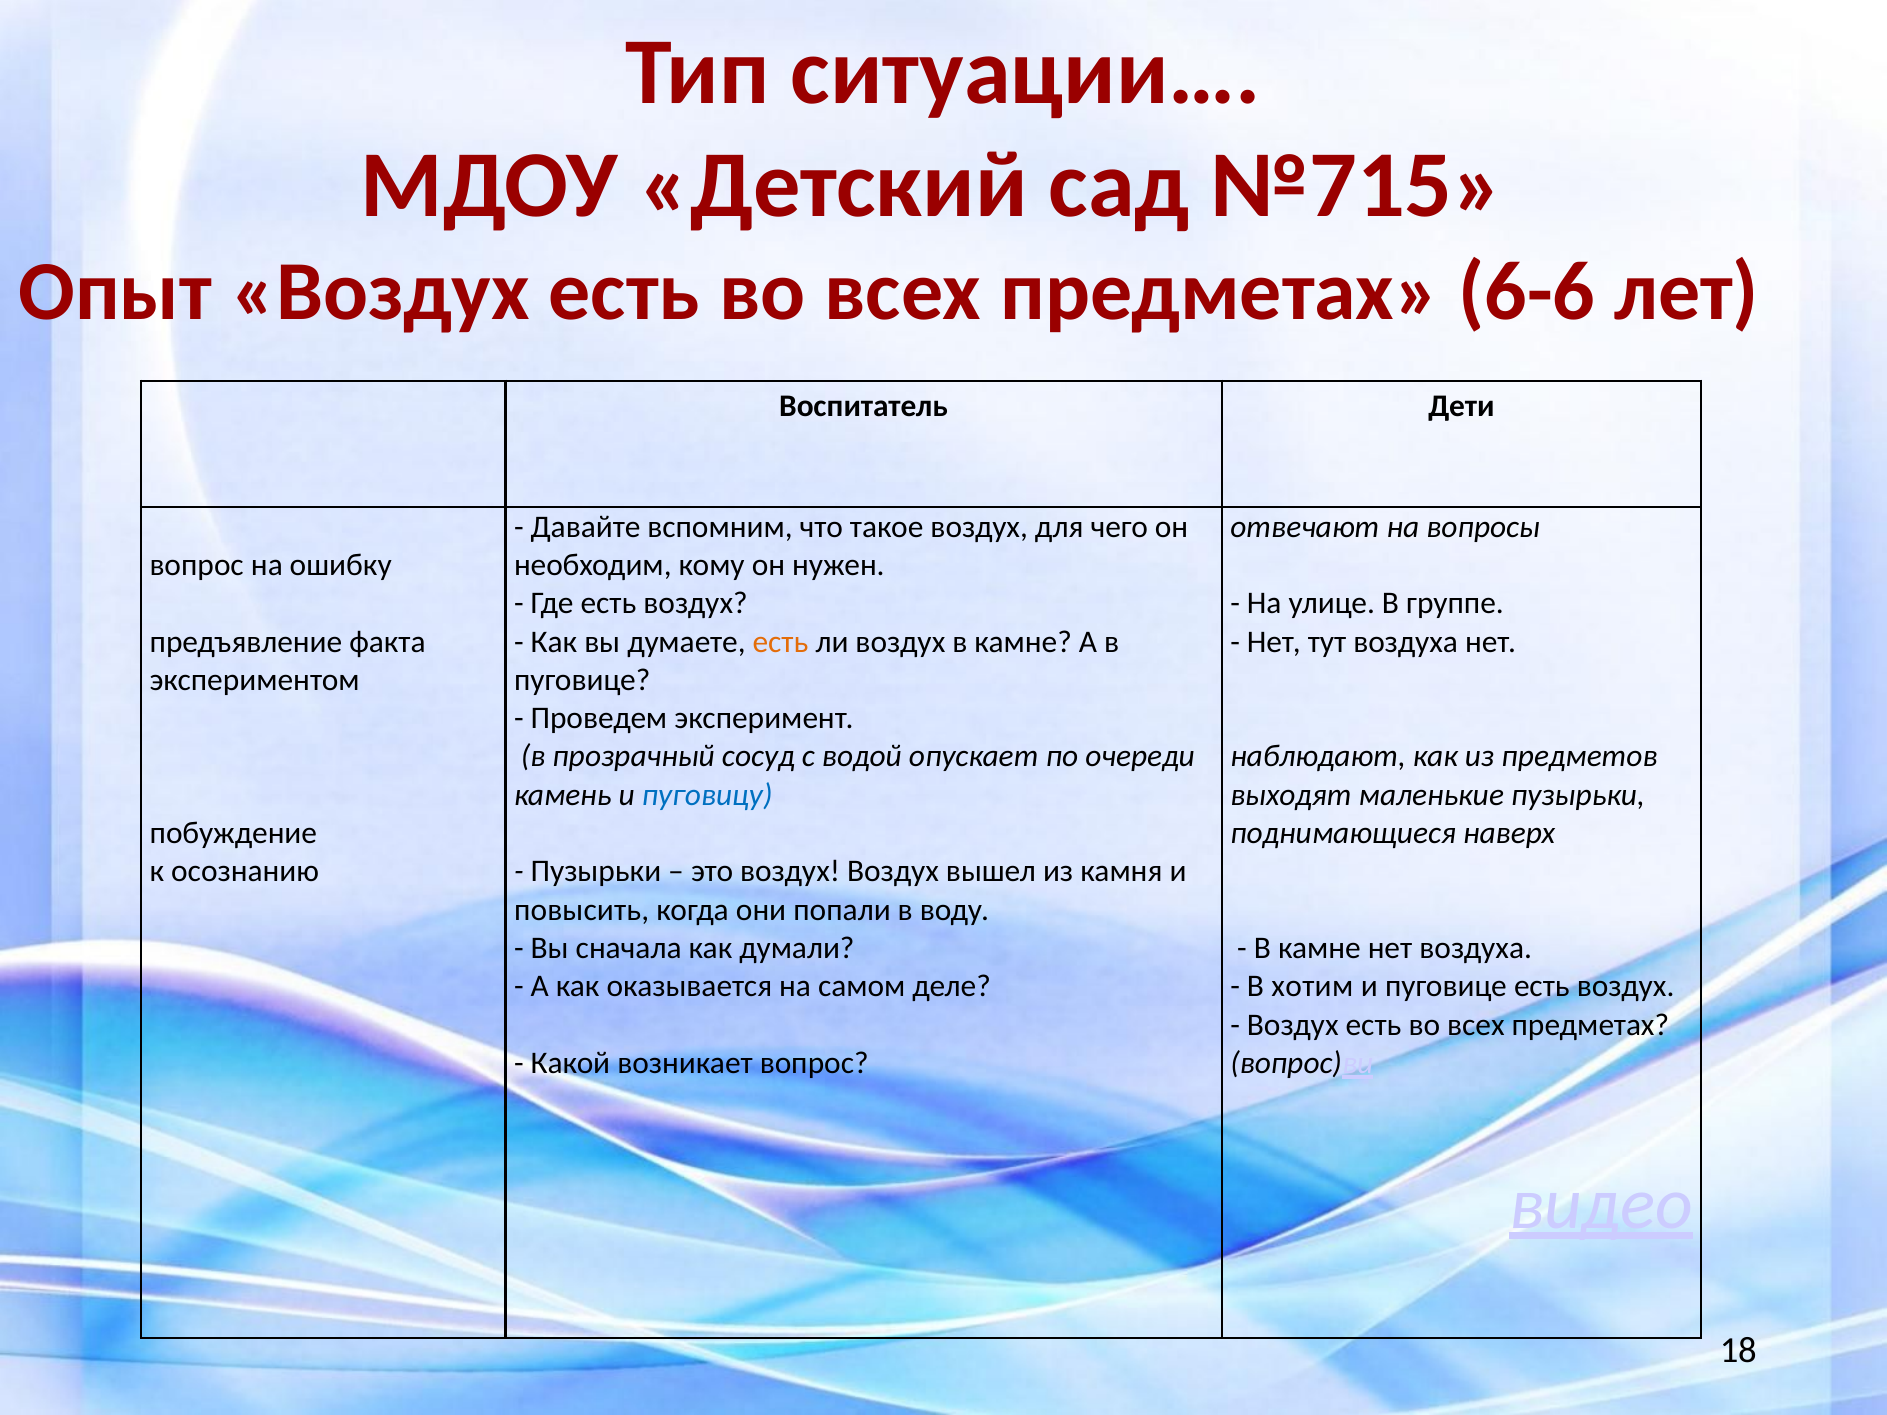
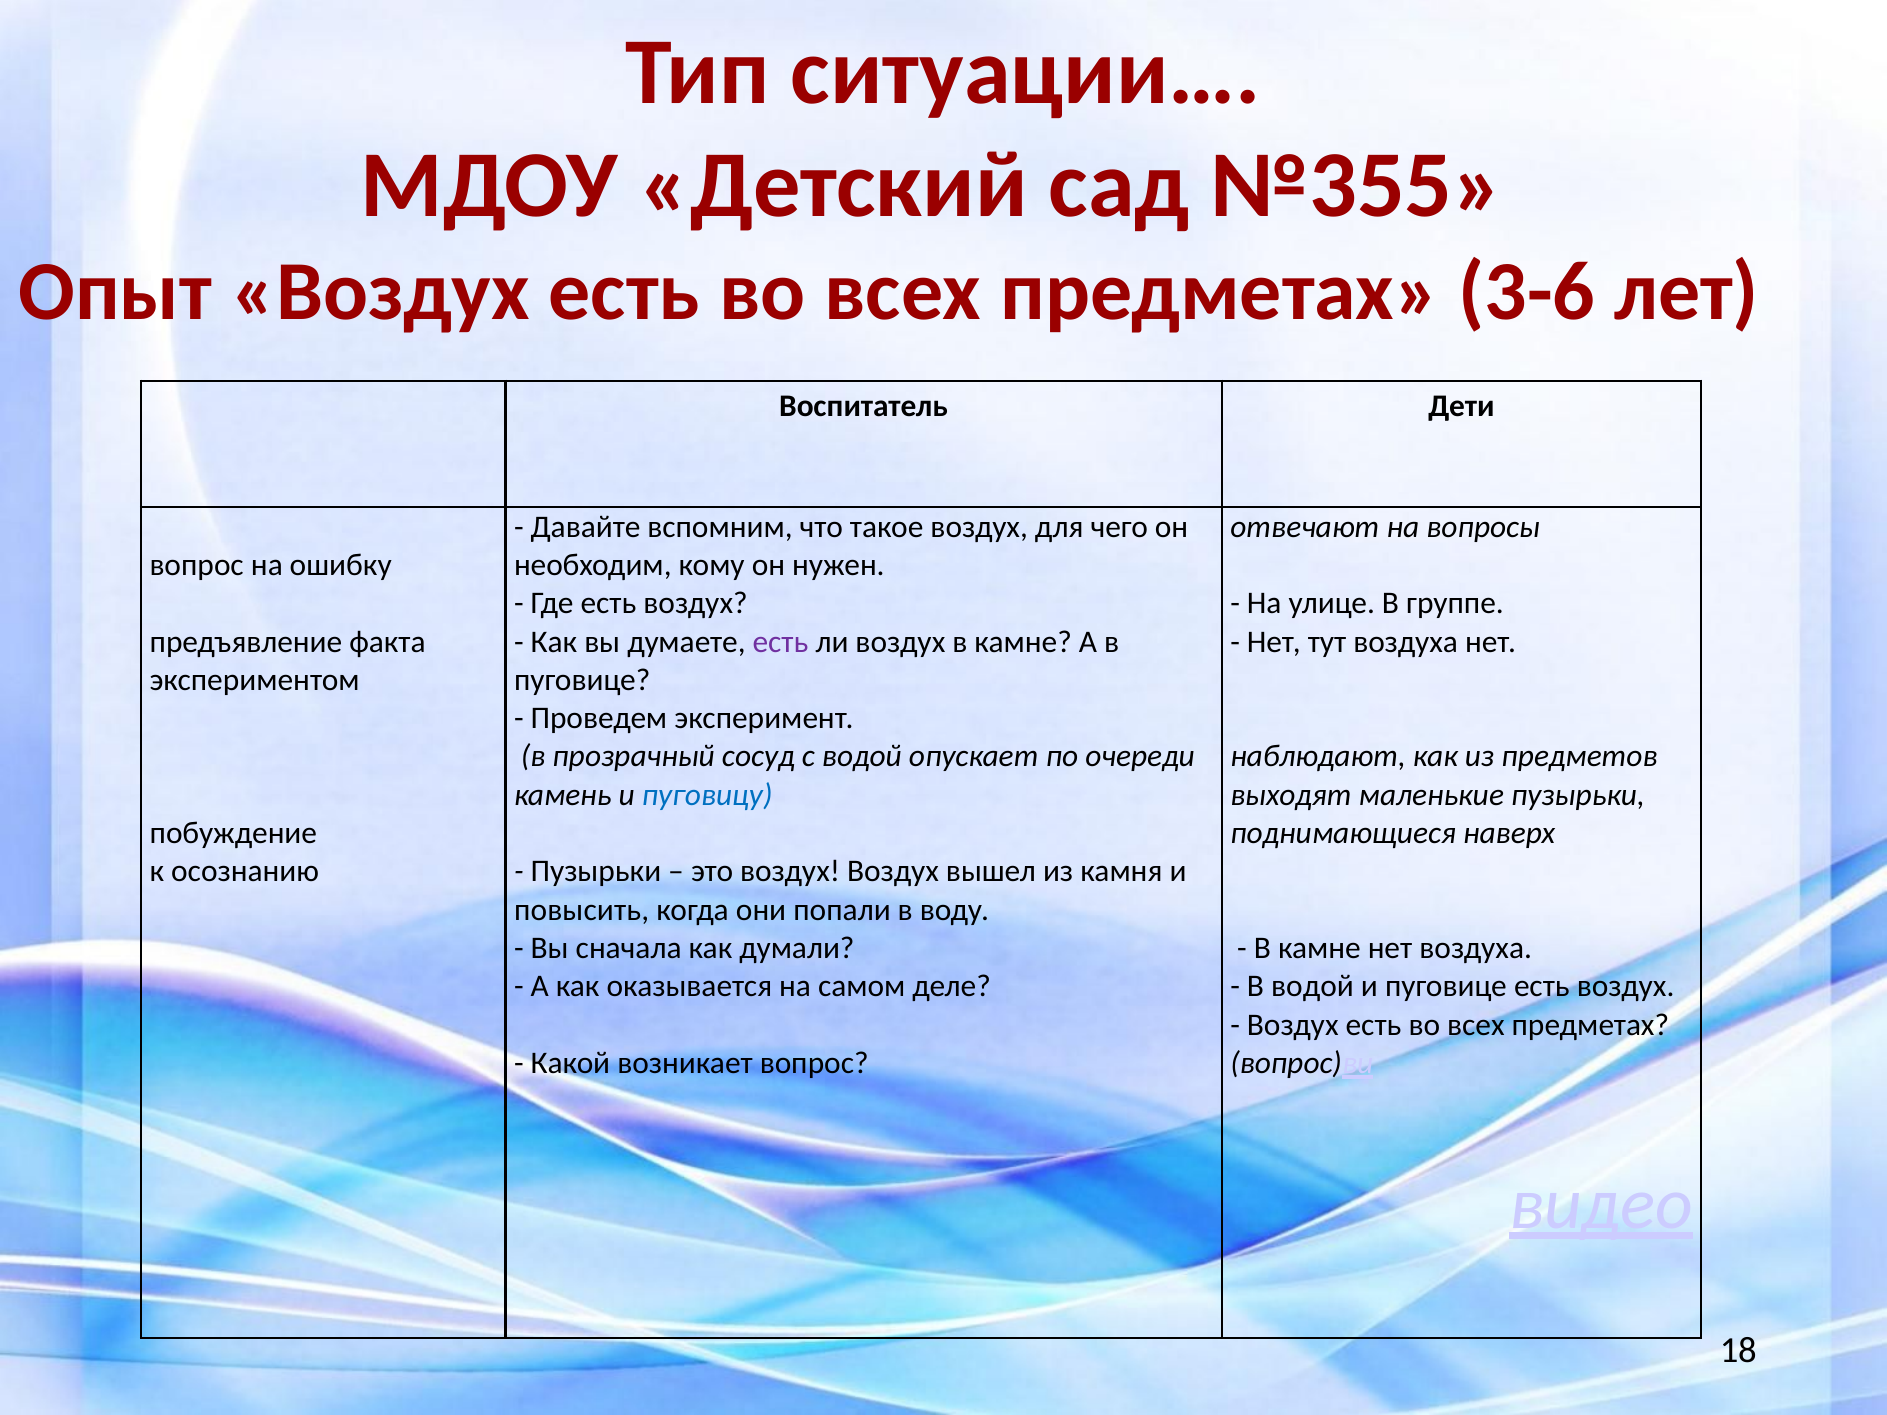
№715: №715 -> №355 (1357, 186)
6-6: 6-6 -> 3-6 (1527, 292)
есть colour: orange -> purple (780, 642)
В хотим: хотим -> водой (1313, 987)
